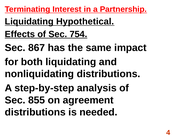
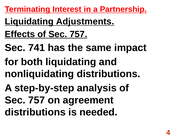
Hypothetical: Hypothetical -> Adjustments (85, 21)
Effects of Sec 754: 754 -> 757 (78, 34)
867: 867 -> 741 (37, 48)
855: 855 -> 757 (37, 100)
